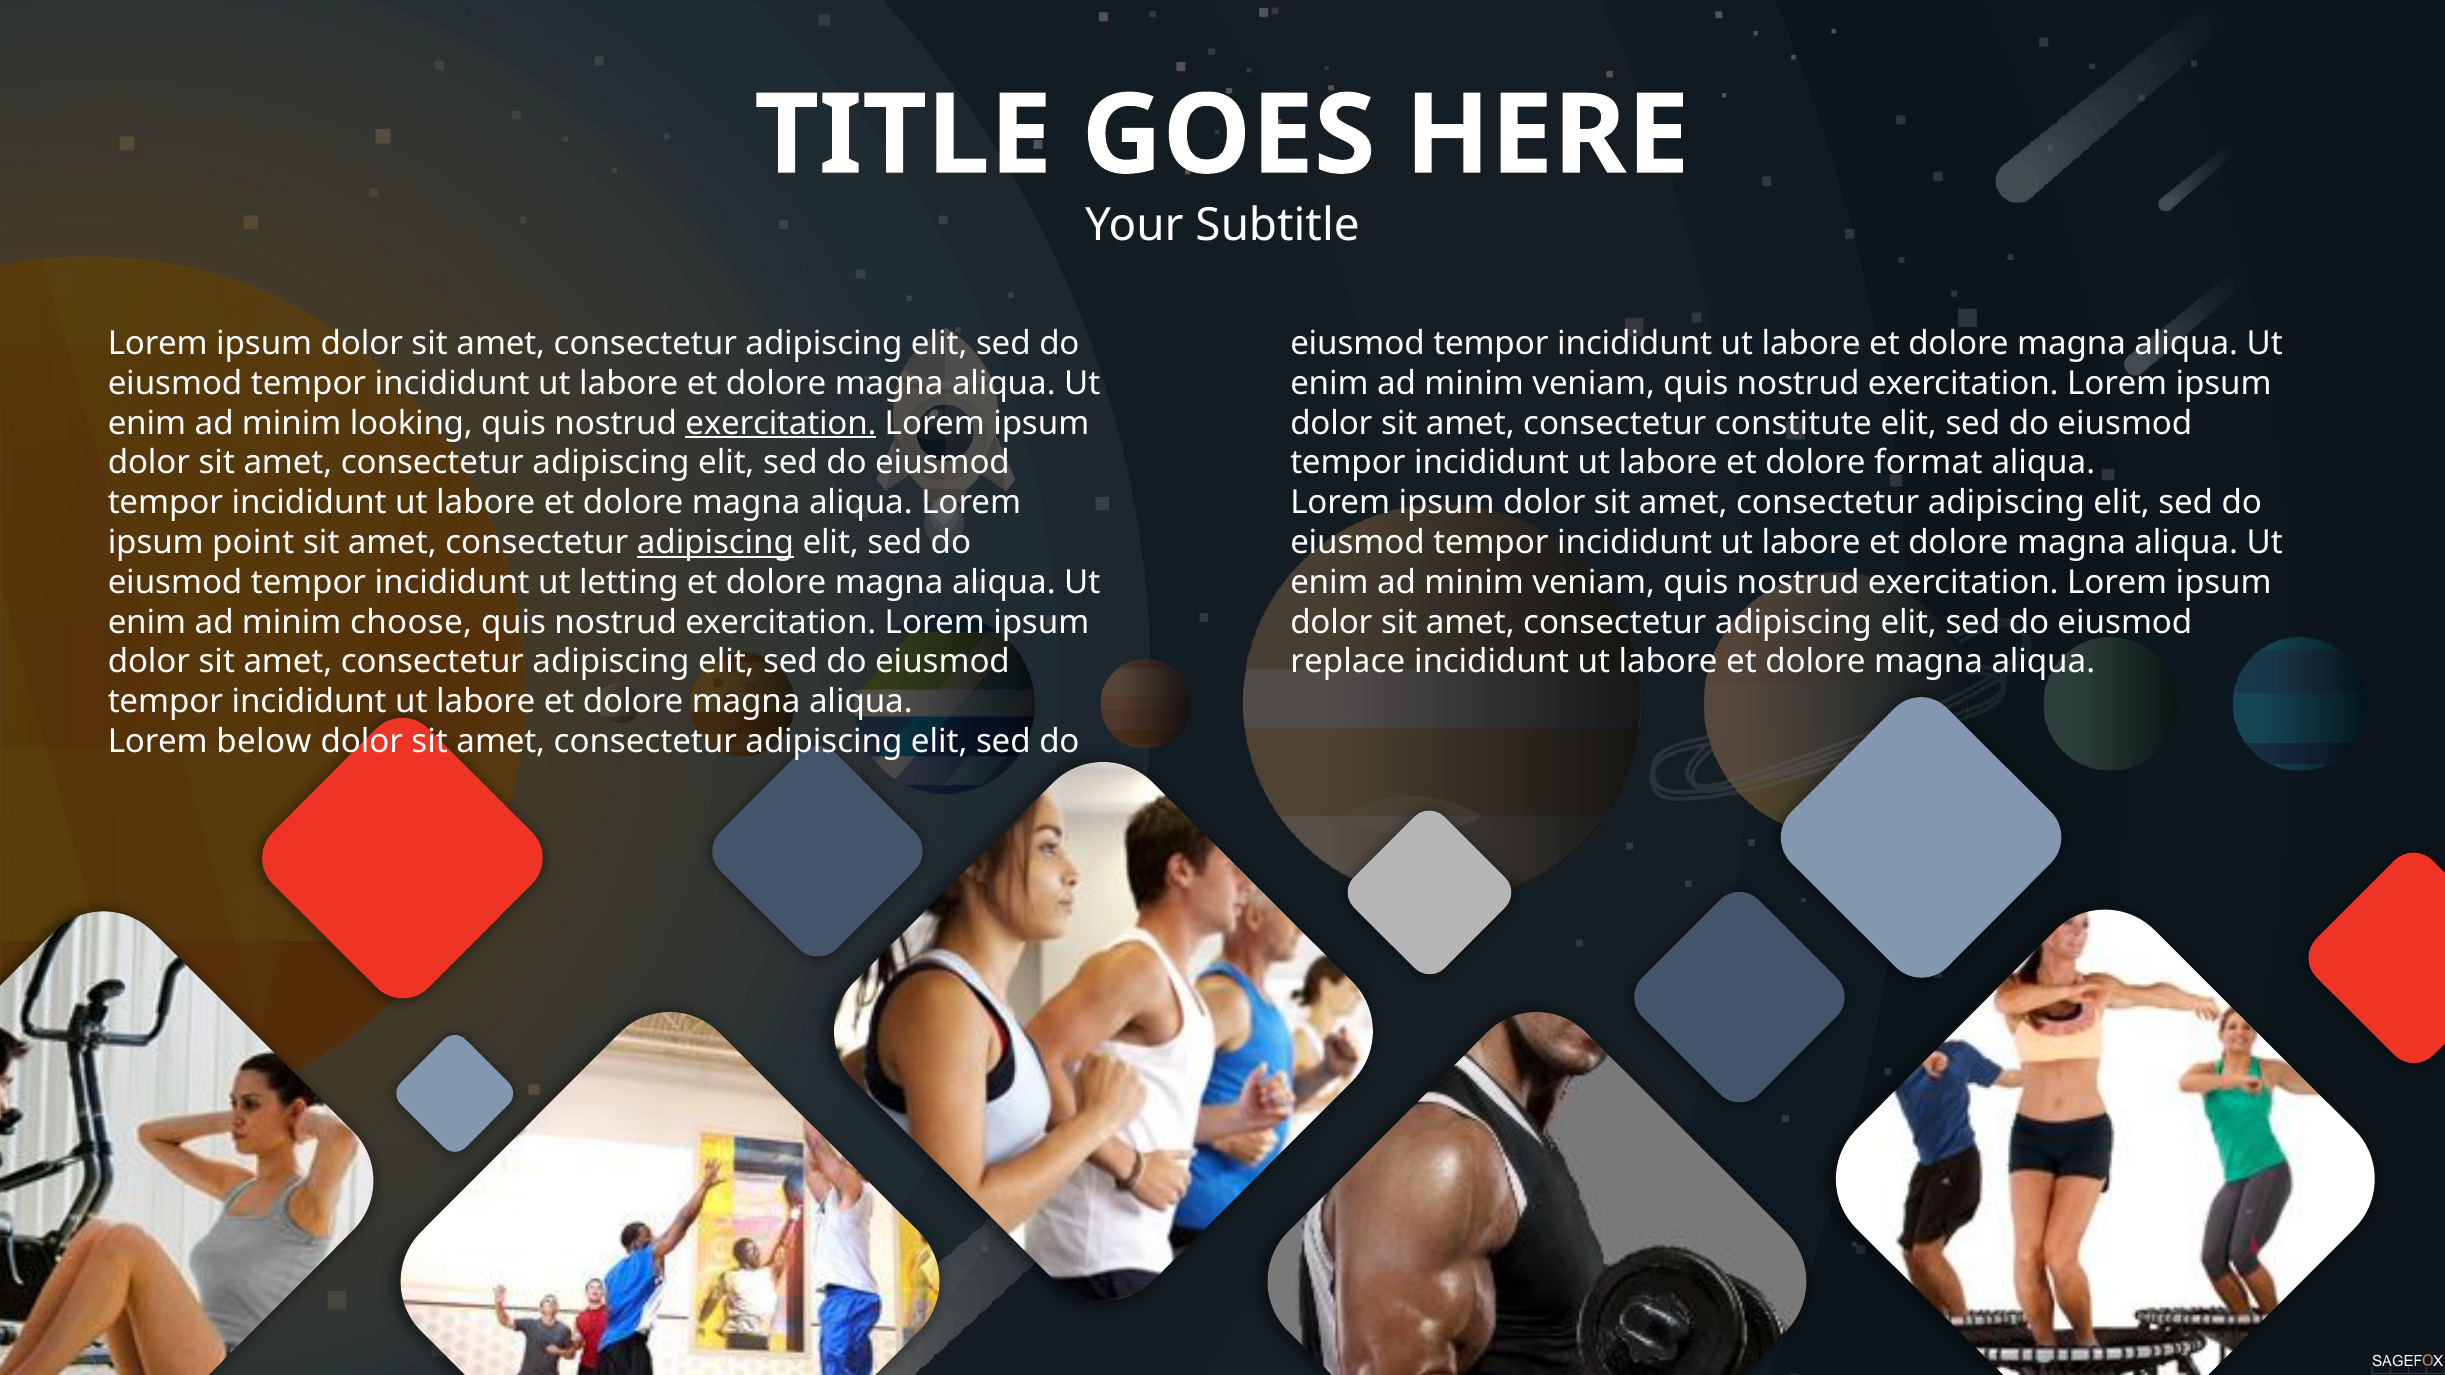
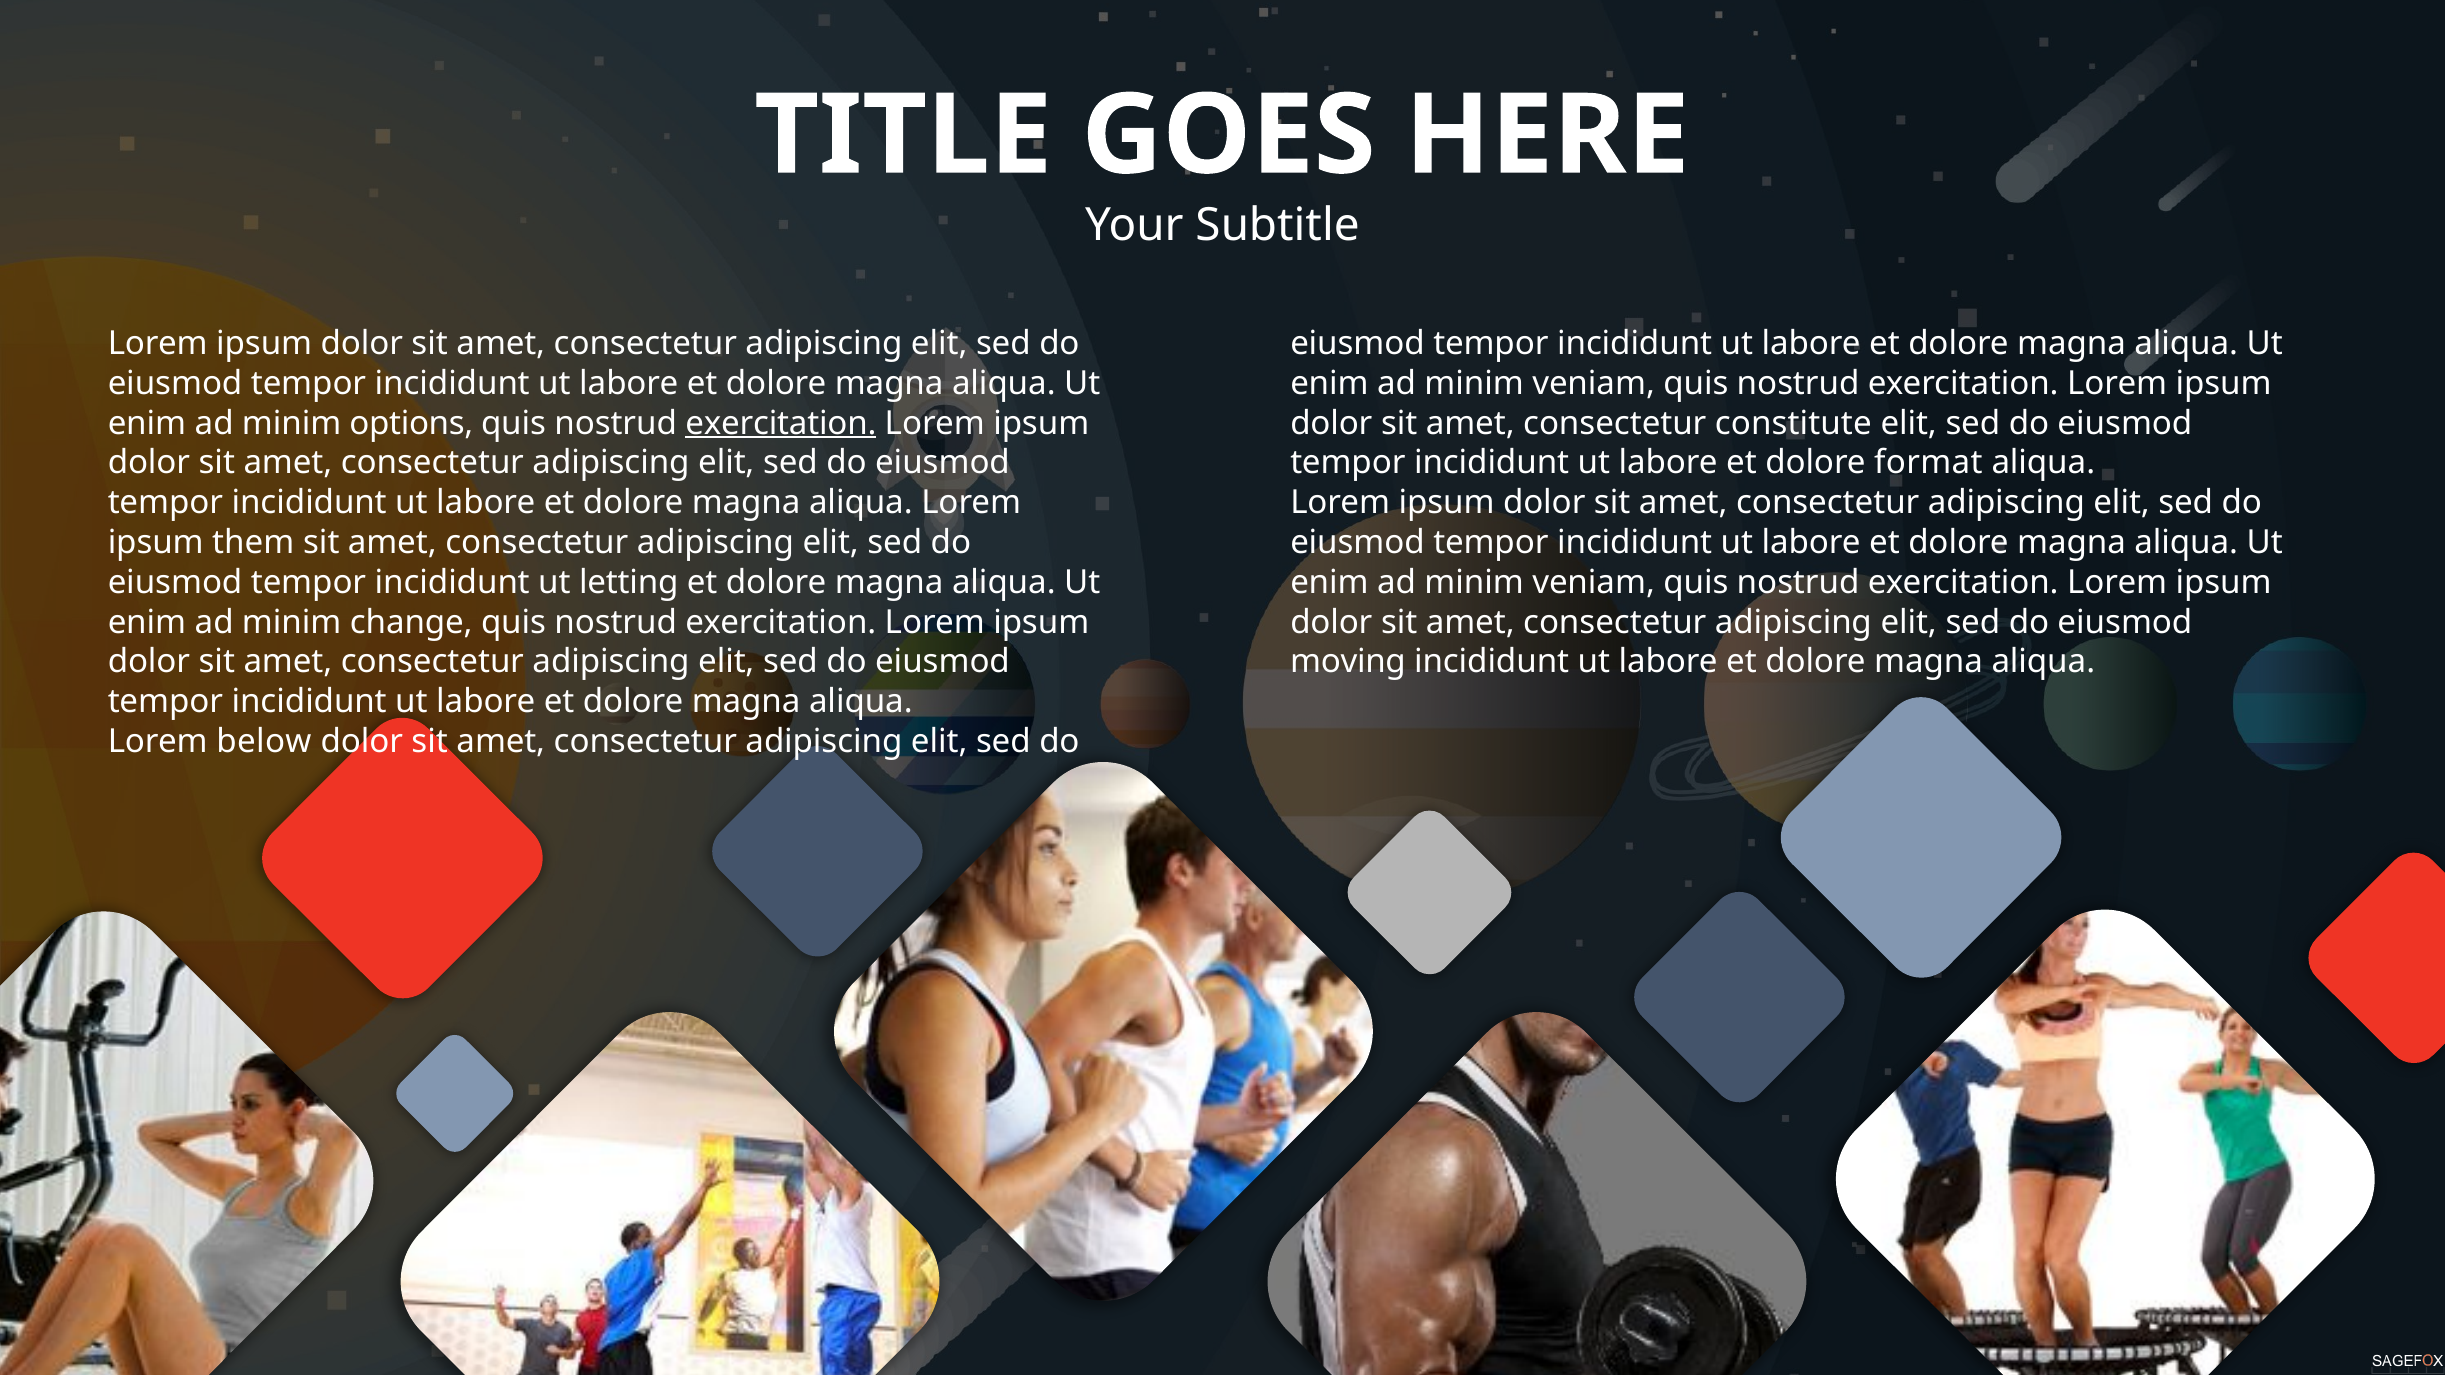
looking: looking -> options (411, 423)
point: point -> them (253, 543)
adipiscing underline: present -> none (715, 543)
choose: choose -> change (411, 622)
replace: replace -> moving (1348, 662)
